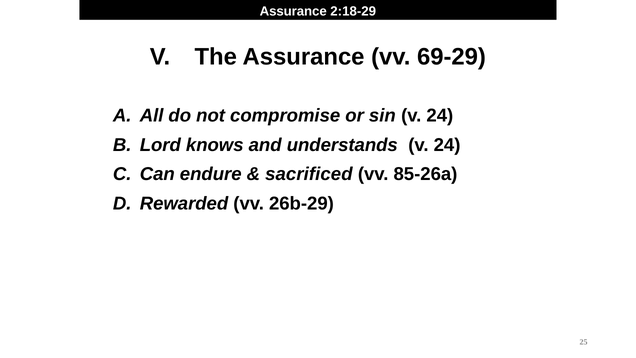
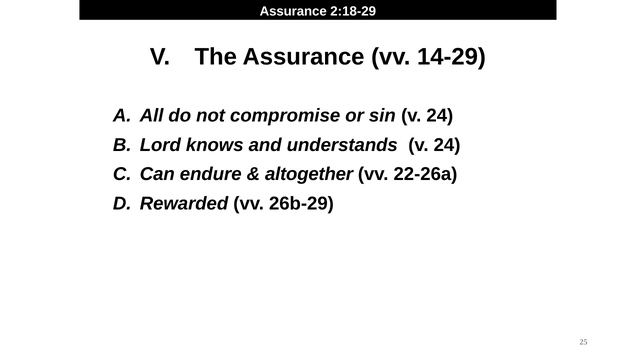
69-29: 69-29 -> 14-29 (451, 57)
sacrificed: sacrificed -> altogether (309, 174)
85-26a: 85-26a -> 22-26a (425, 174)
